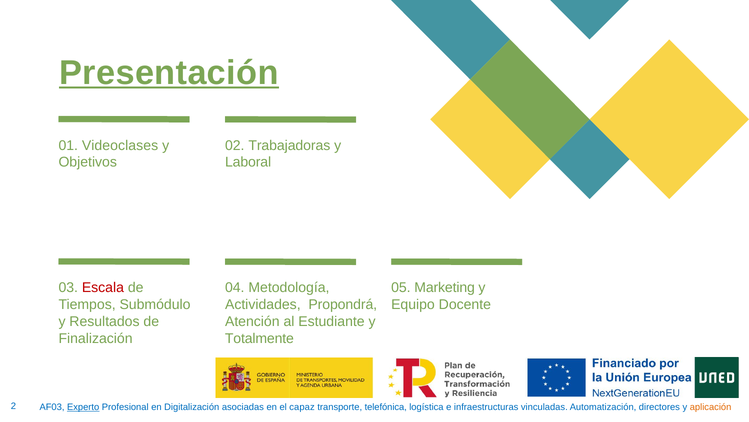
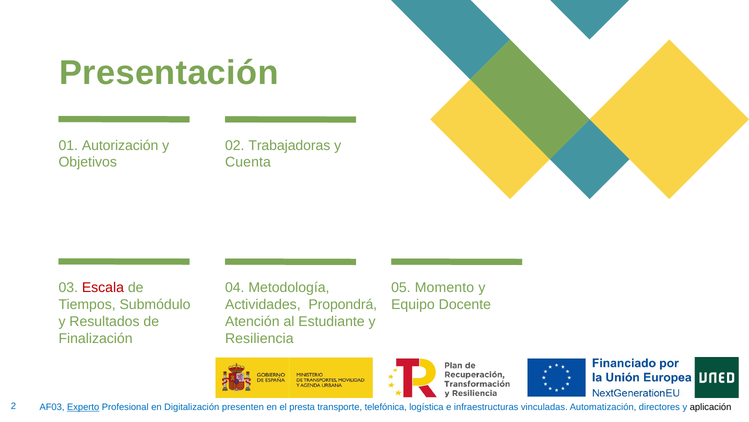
Presentación underline: present -> none (169, 73)
Videoclases: Videoclases -> Autorización (120, 145)
Laboral: Laboral -> Cuenta (248, 162)
Marketing: Marketing -> Momento (444, 287)
Totalmente: Totalmente -> Resiliencia (259, 338)
asociadas: asociadas -> presenten (243, 407)
capaz: capaz -> presta (302, 407)
aplicación colour: orange -> black (711, 407)
